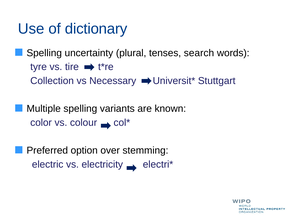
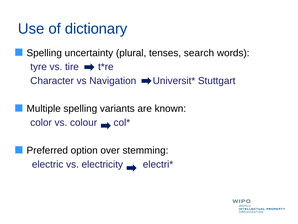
Collection: Collection -> Character (52, 81)
Necessary: Necessary -> Navigation (113, 81)
